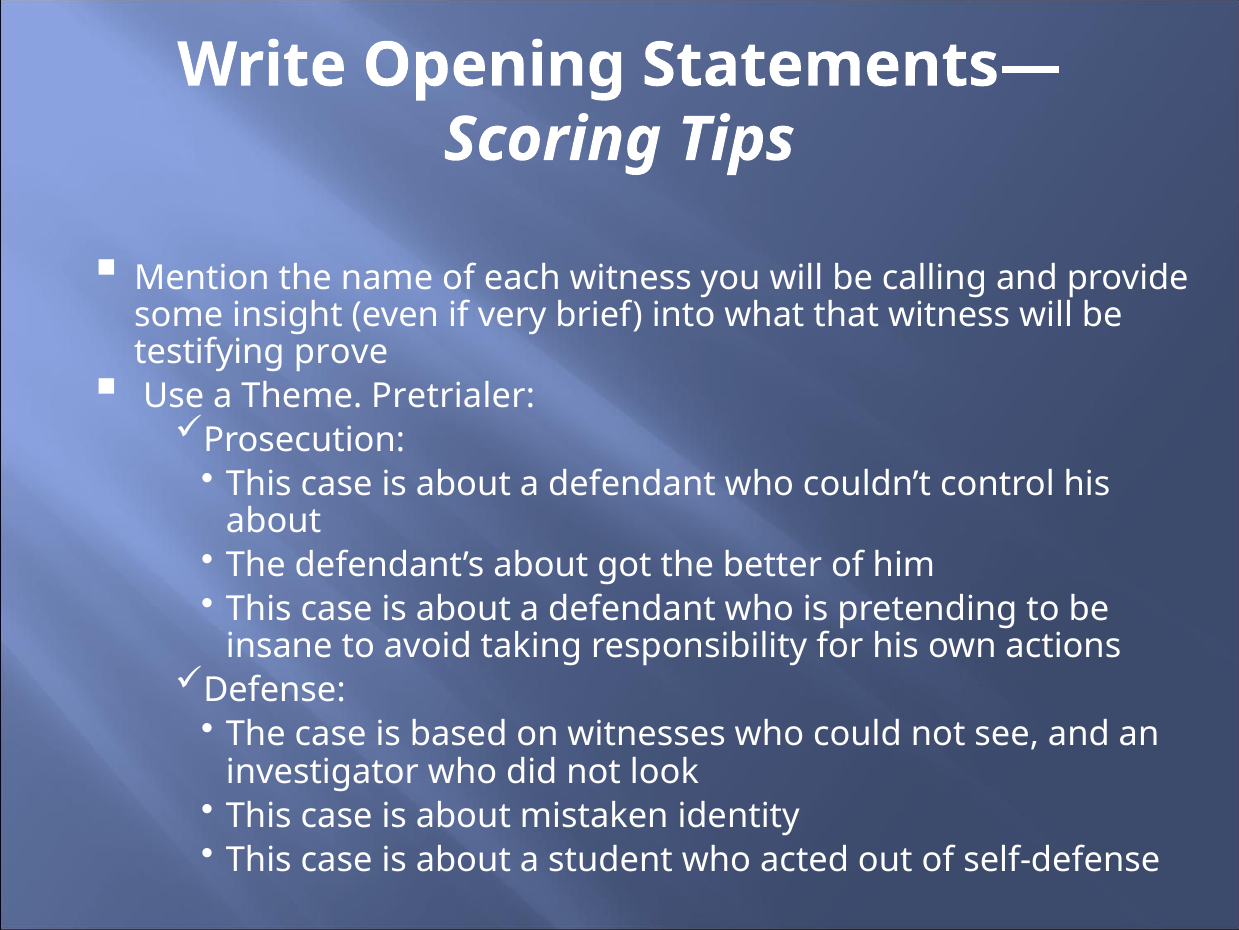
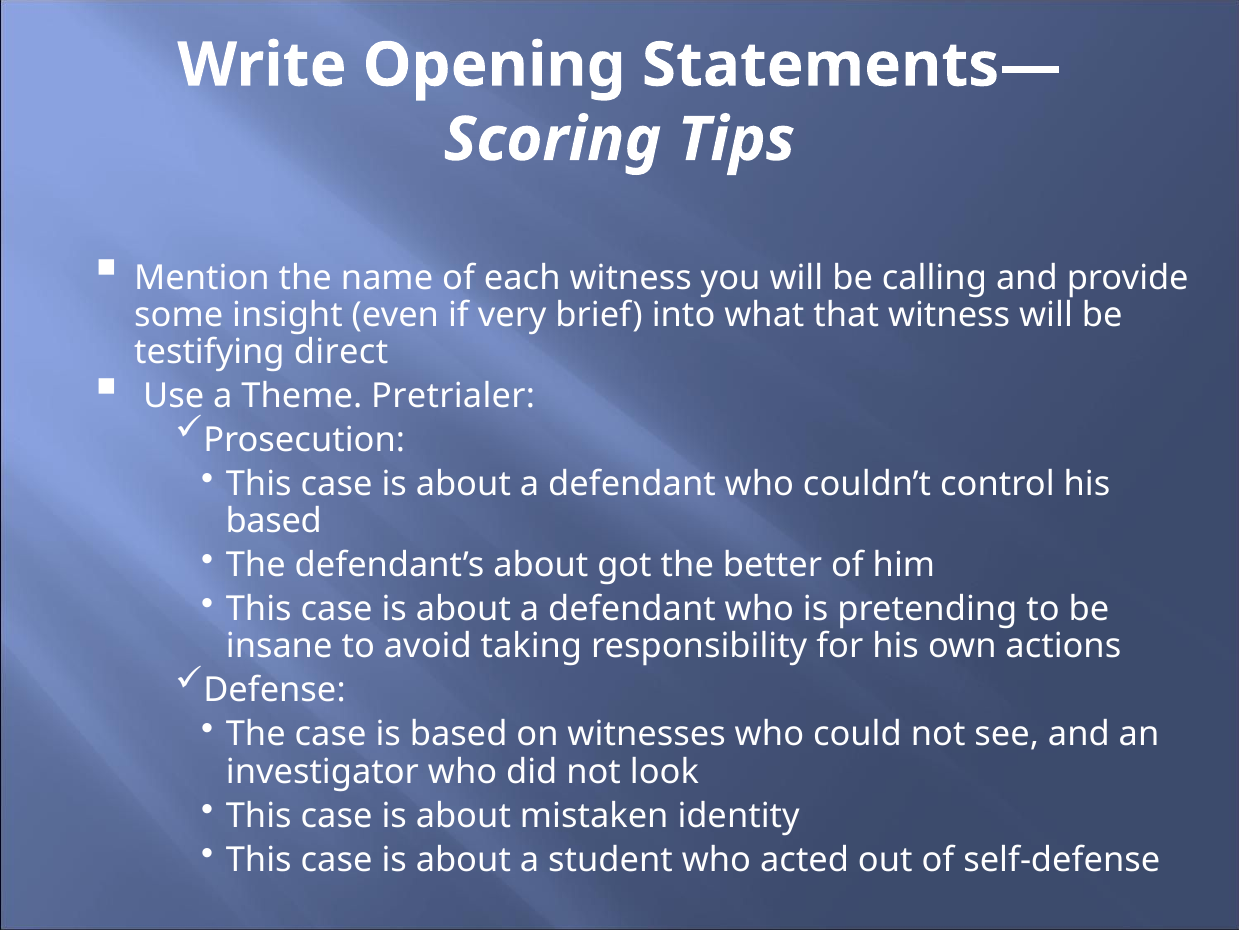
prove: prove -> direct (341, 352)
about: about -> based (274, 521)
